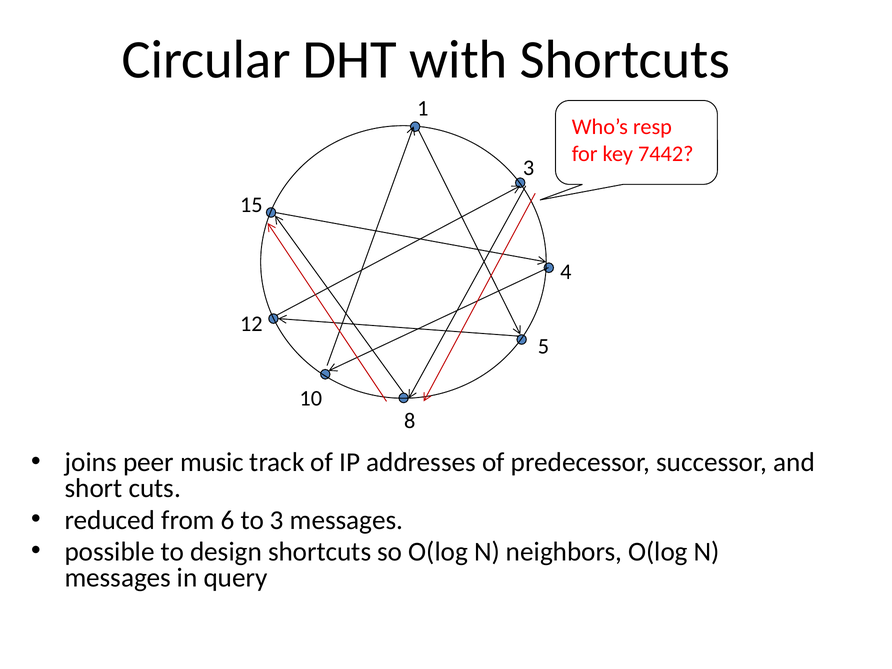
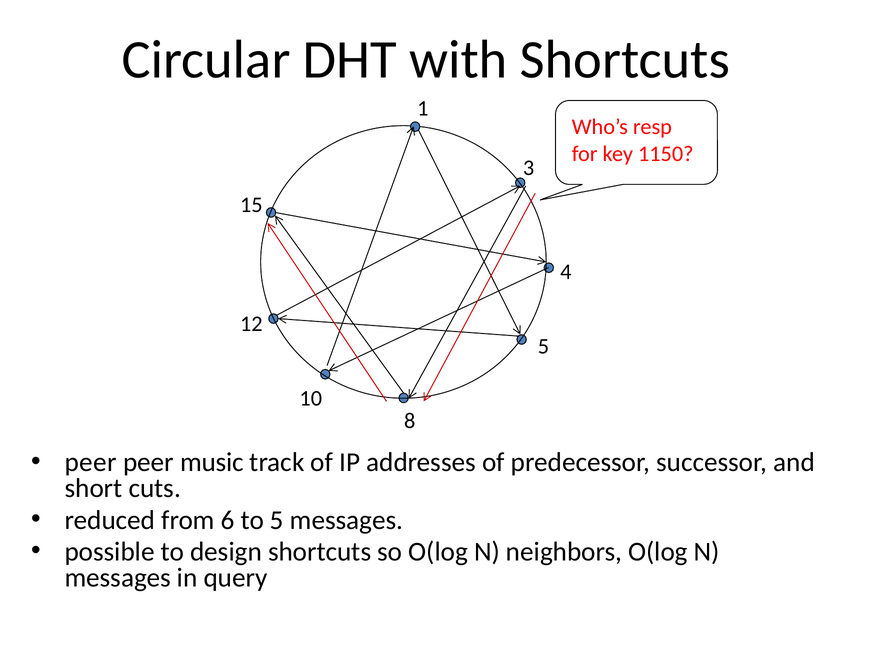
7442: 7442 -> 1150 (666, 154)
joins: joins -> peer (91, 462)
to 3: 3 -> 5 (277, 520)
